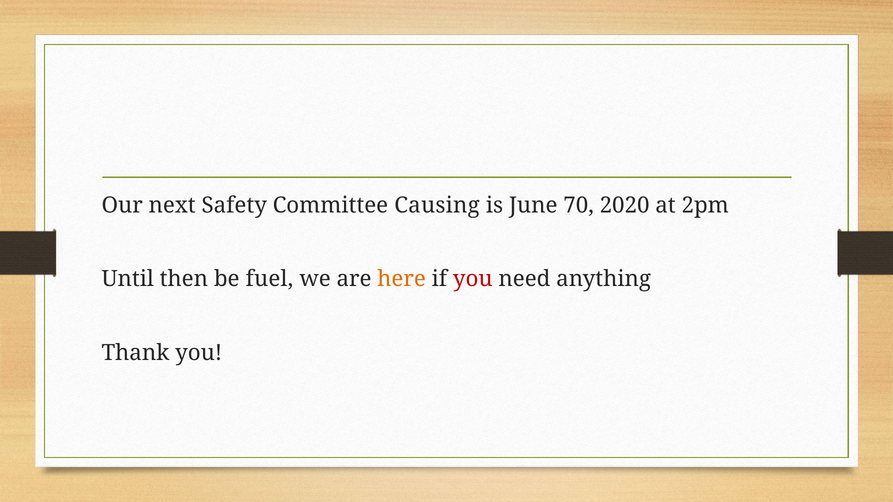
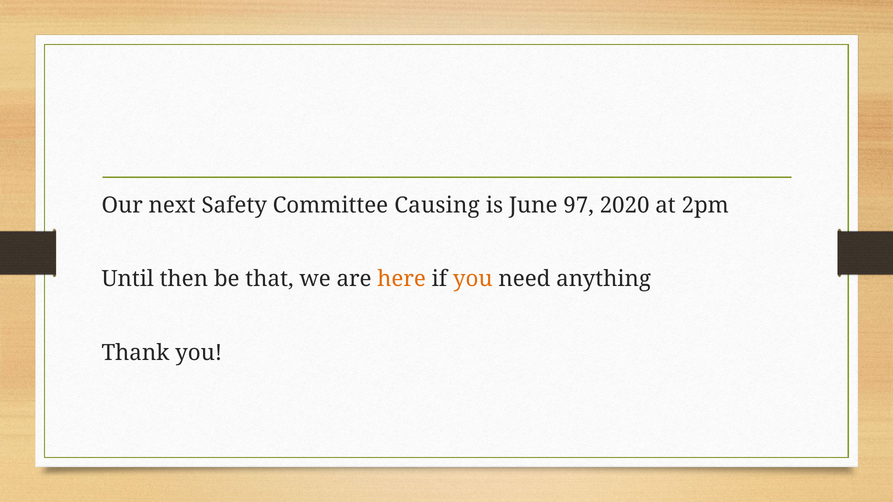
70: 70 -> 97 (579, 206)
fuel: fuel -> that (270, 279)
you colour: red -> orange (473, 279)
